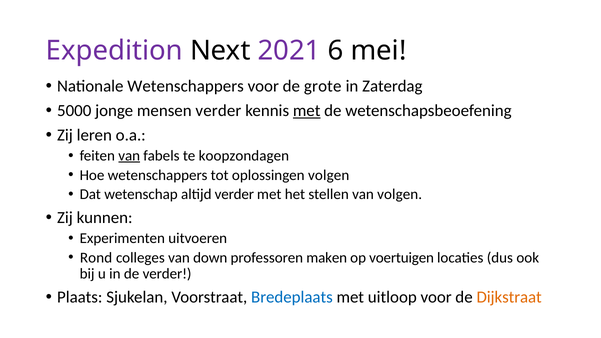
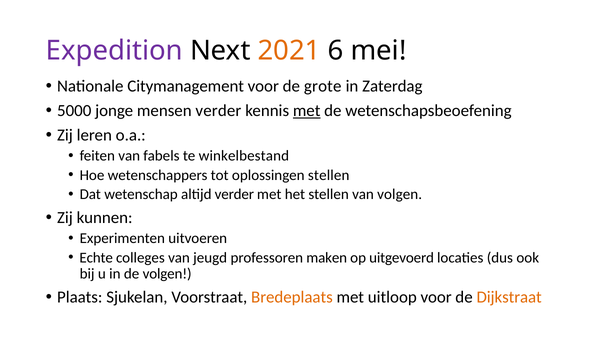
2021 colour: purple -> orange (289, 50)
Nationale Wetenschappers: Wetenschappers -> Citymanagement (186, 86)
van underline: present -> none (129, 156)
koopzondagen: koopzondagen -> winkelbestand (244, 156)
oplossingen volgen: volgen -> stellen (329, 175)
Rond: Rond -> Echte (96, 258)
down: down -> jeugd (210, 258)
voertuigen: voertuigen -> uitgevoerd (402, 258)
de verder: verder -> volgen (167, 274)
Bredeplaats colour: blue -> orange (292, 297)
